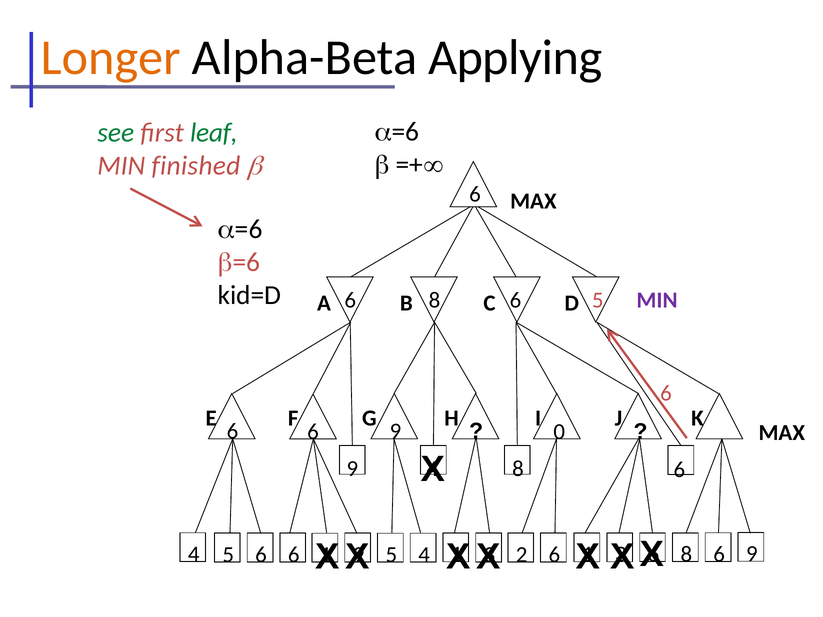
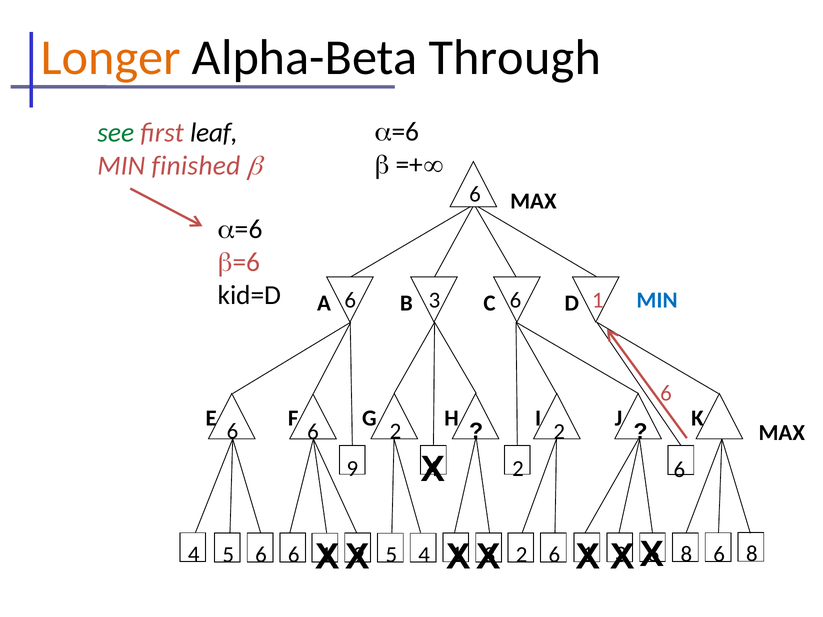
Applying: Applying -> Through (515, 57)
leaf colour: green -> black (214, 133)
8: 8 -> 3 (435, 300)
5: 5 -> 1 (598, 300)
MIN colour: purple -> blue (657, 301)
9: 9 -> 2 (395, 432)
0: 0 -> 2 (559, 432)
9 8: 8 -> 2 (518, 469)
8 6 9: 9 -> 8 (752, 554)
